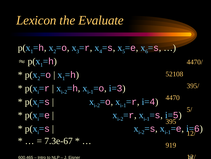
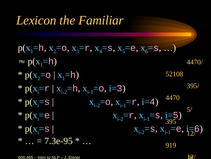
Evaluate: Evaluate -> Familiar (101, 20)
7.3e-67: 7.3e-67 -> 7.3e-95 (59, 140)
